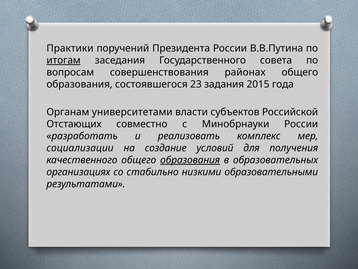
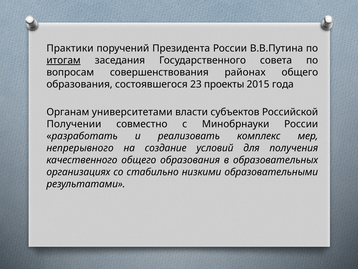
задания: задания -> проекты (224, 84)
Отстающих: Отстающих -> Получении (74, 124)
социализации: социализации -> непрерывного (80, 148)
образования underline: present -> none (190, 160)
